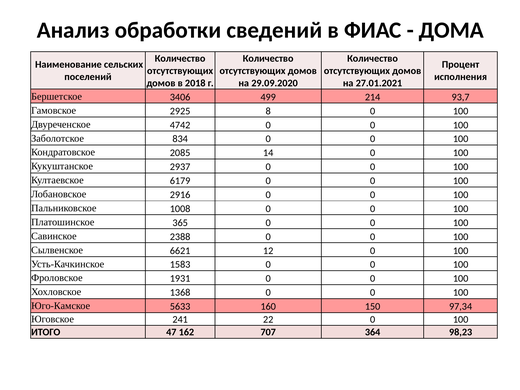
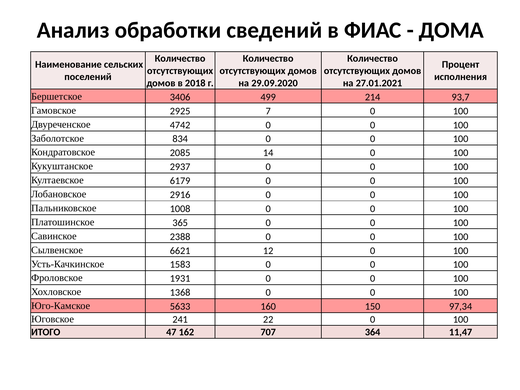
8: 8 -> 7 (268, 111)
98,23: 98,23 -> 11,47 (461, 332)
